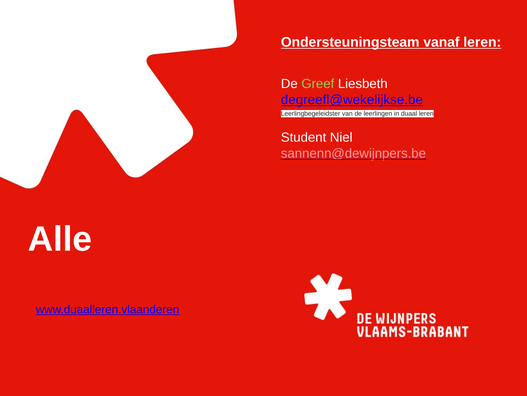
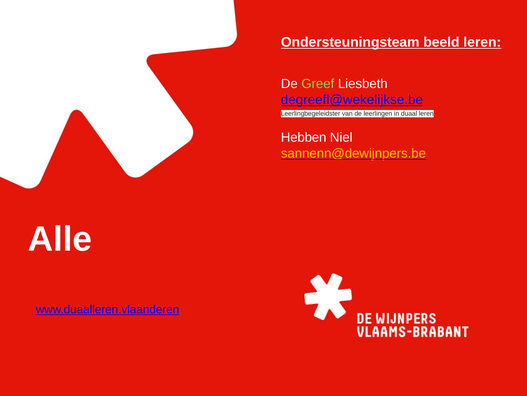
vanaf: vanaf -> beeld (441, 42)
Student: Student -> Hebben (304, 137)
sannenn@dewijnpers.be colour: pink -> yellow (353, 153)
